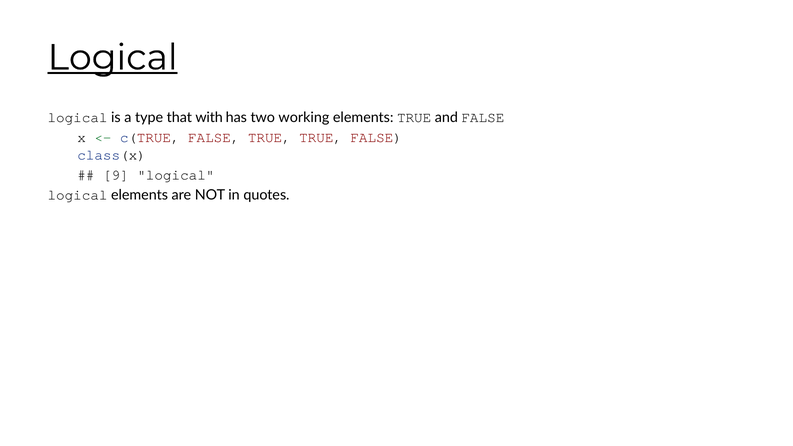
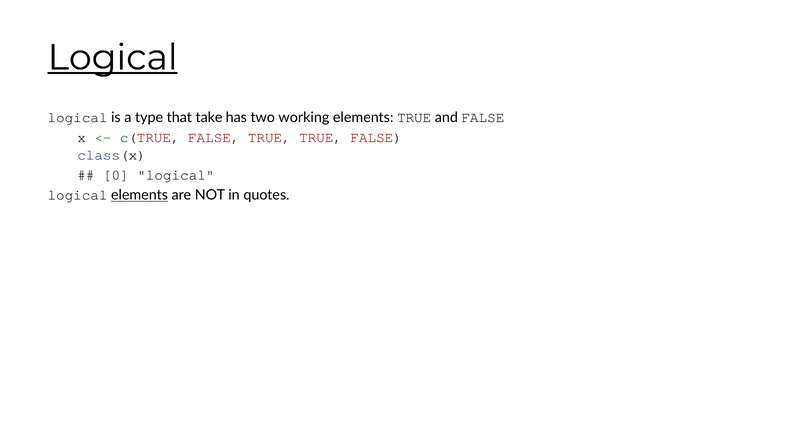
with: with -> take (209, 118)
9: 9 -> 0 (116, 175)
elements underline: none -> present (140, 195)
